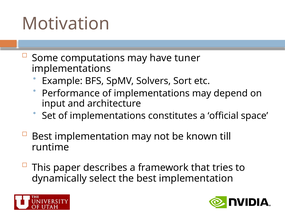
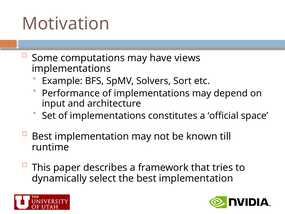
tuner: tuner -> views (187, 58)
